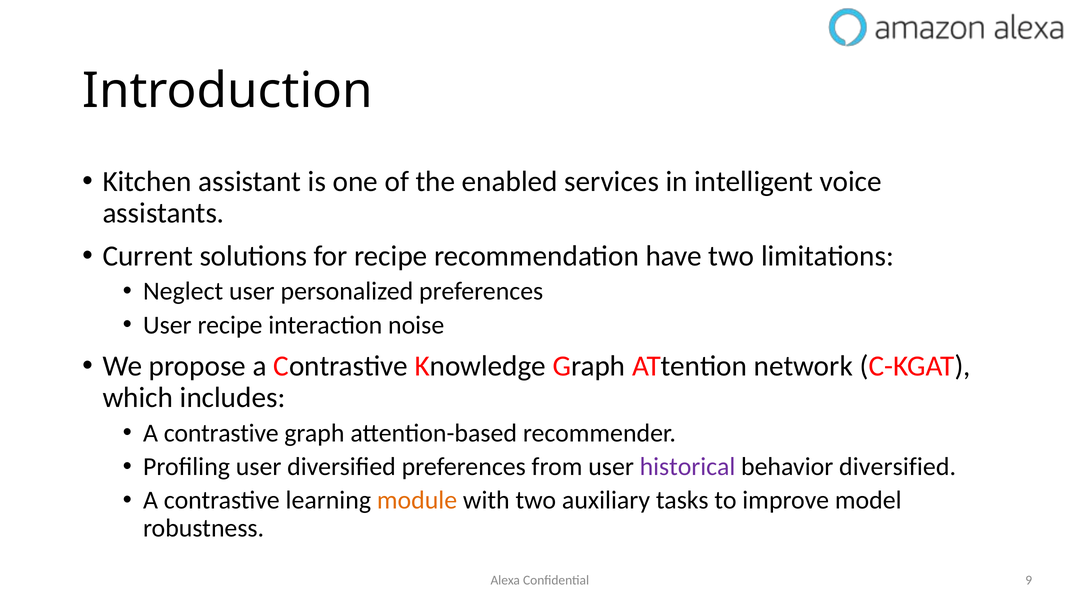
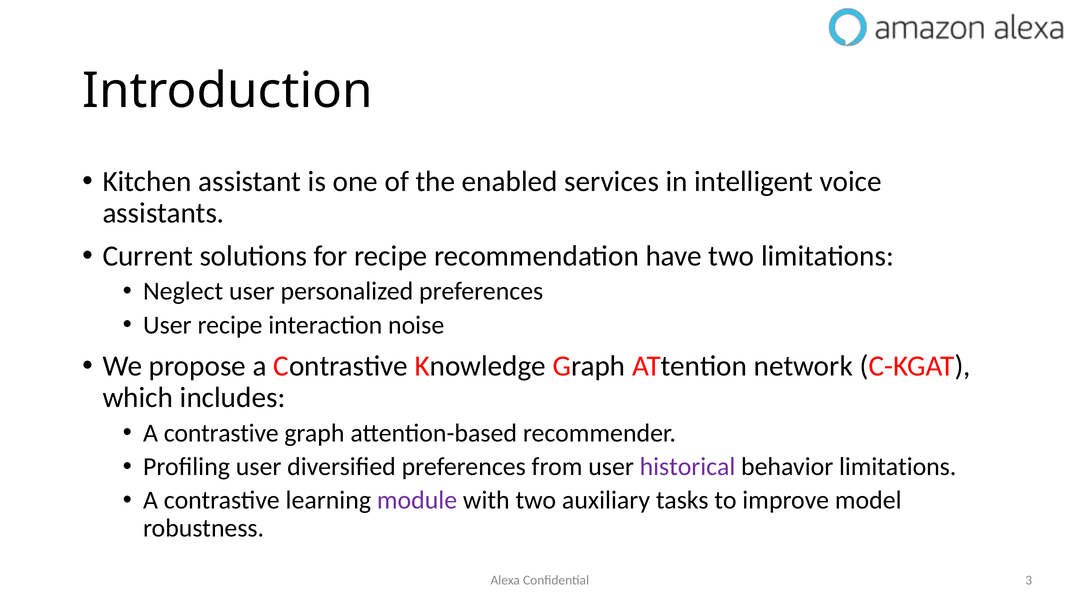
behavior diversified: diversified -> limitations (898, 466)
module colour: orange -> purple (417, 500)
9: 9 -> 3 (1029, 580)
